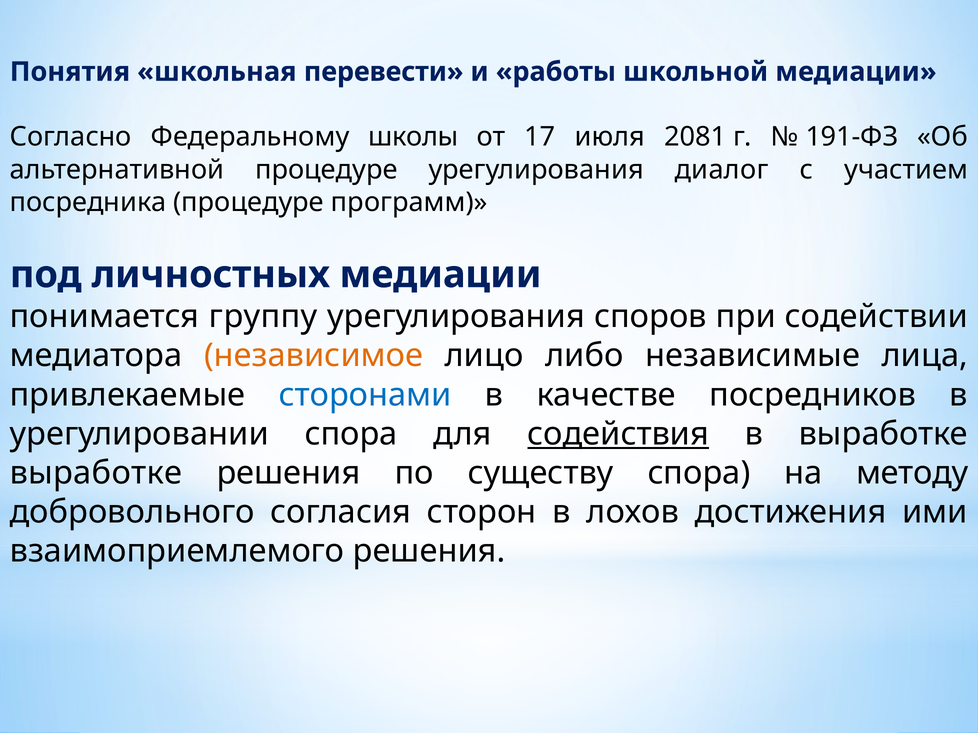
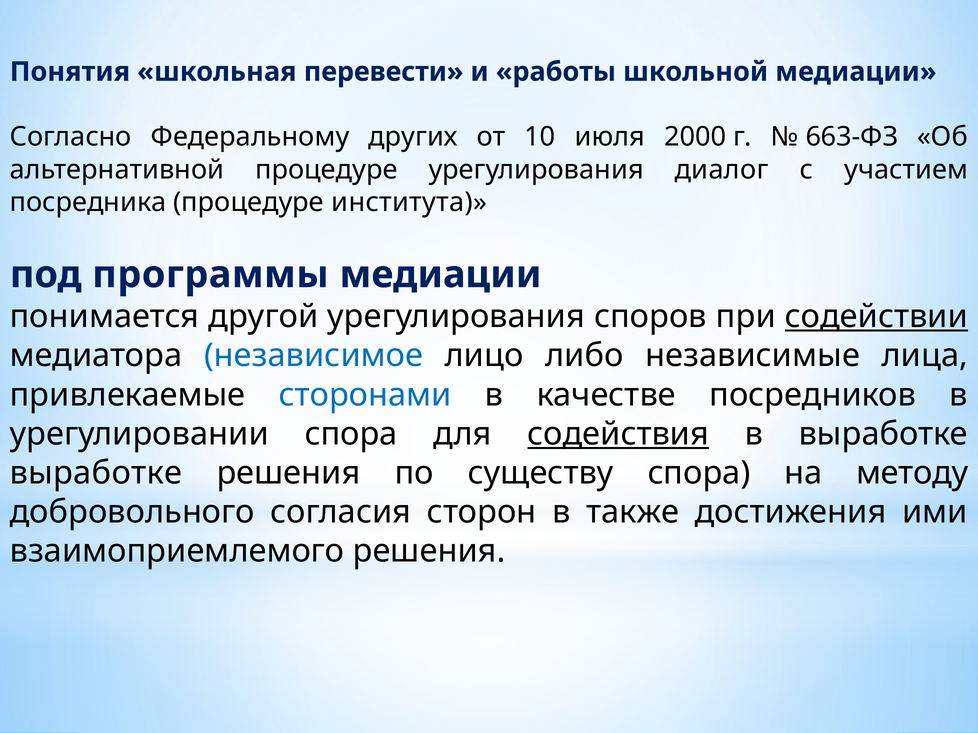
школы: школы -> других (413, 137)
17: 17 -> 10 (540, 137)
2081: 2081 -> 2000 (695, 137)
191-ФЗ: 191-ФЗ -> 663-ФЗ (852, 137)
программ: программ -> института (409, 202)
личностных: личностных -> программы (210, 275)
группу: группу -> другой (263, 317)
содействии underline: none -> present (876, 317)
независимое colour: orange -> blue (314, 356)
лохов: лохов -> также (633, 512)
